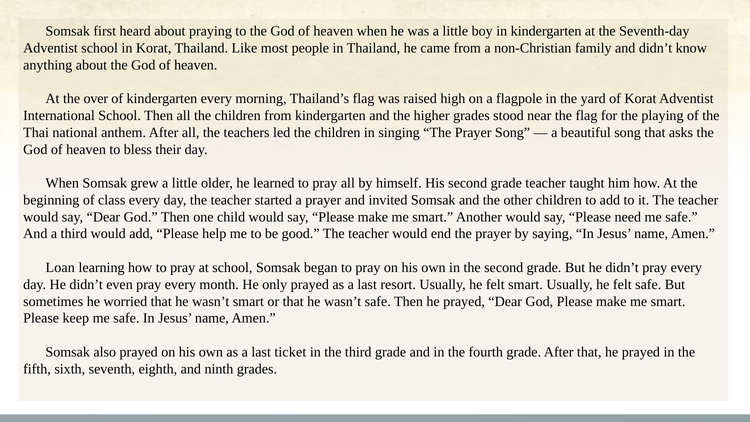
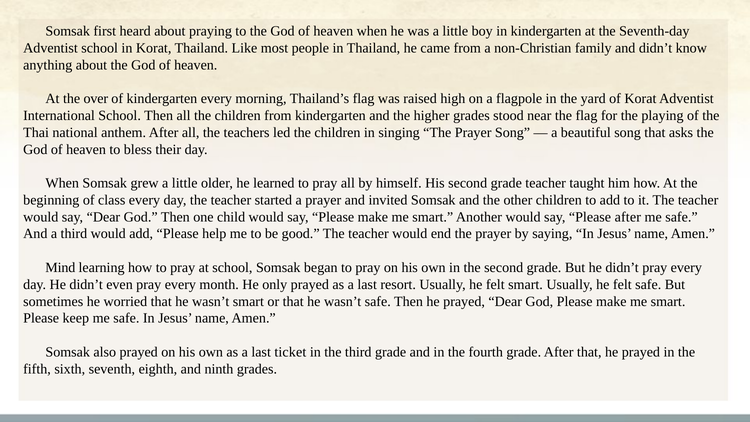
Please need: need -> after (628, 217)
Loan: Loan -> Mind (60, 268)
